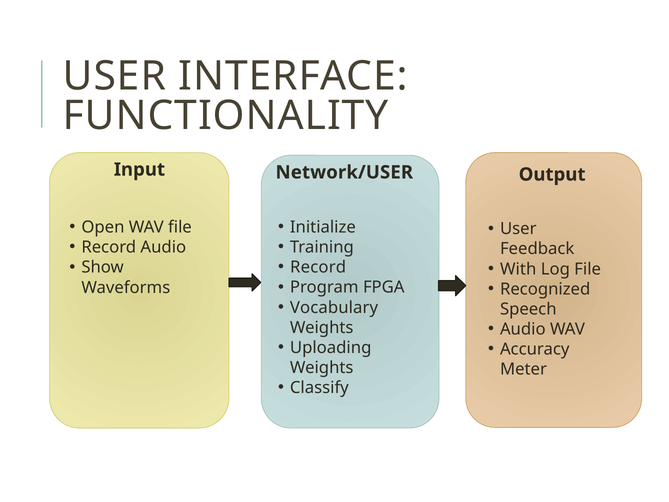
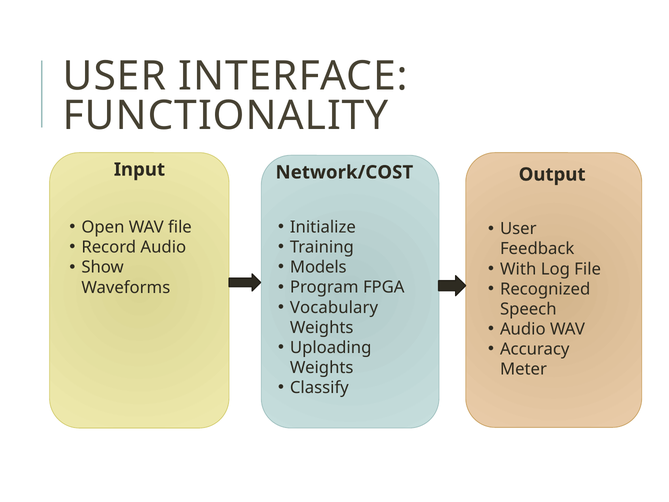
Network/USER: Network/USER -> Network/COST (344, 172)
Record: Record -> Models (318, 267)
